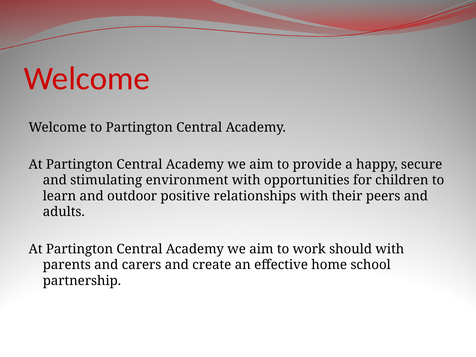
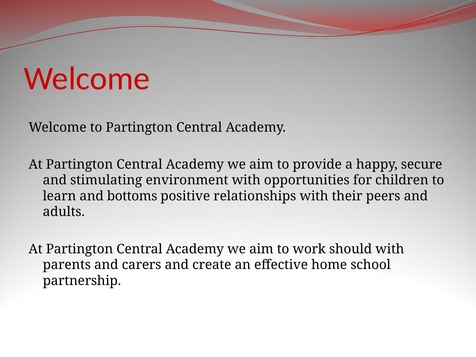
outdoor: outdoor -> bottoms (132, 196)
